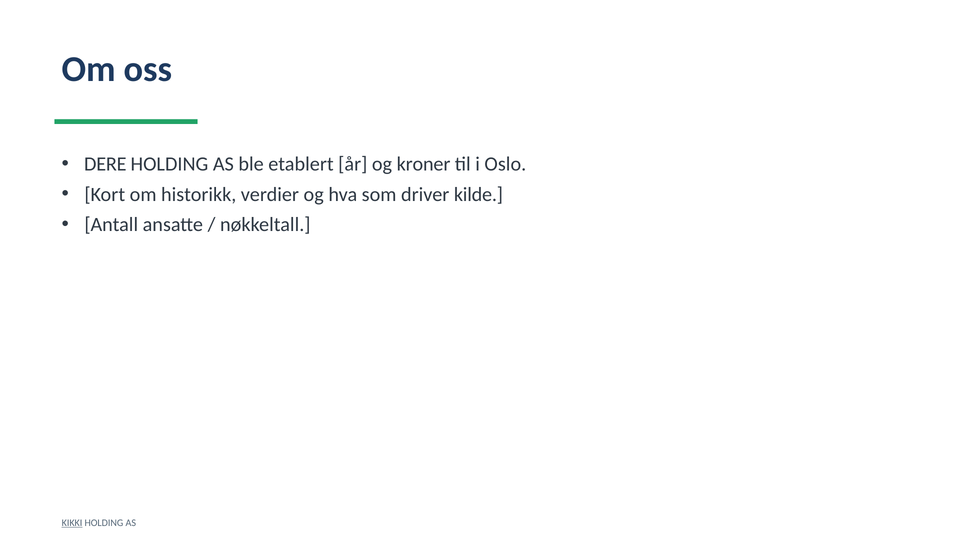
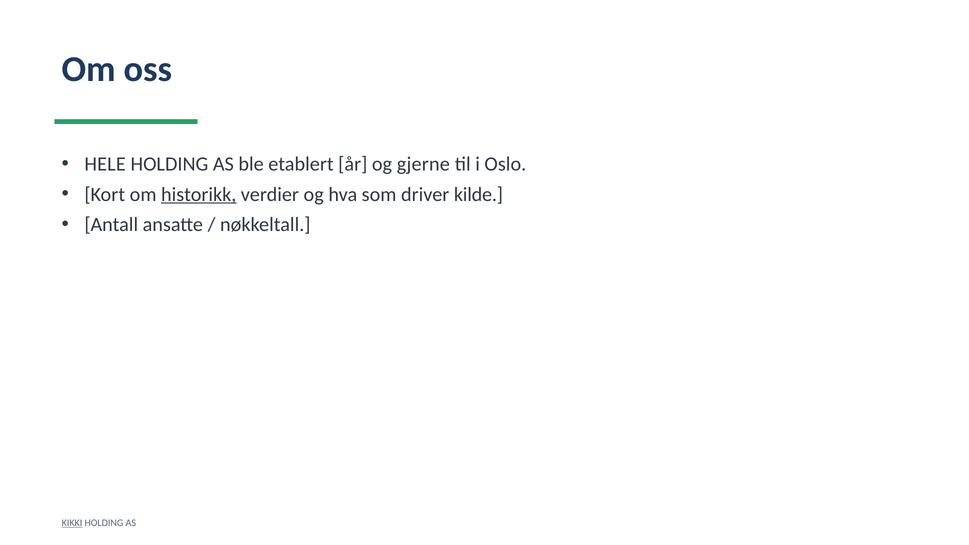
DERE: DERE -> HELE (105, 164)
kroner: kroner -> gjerne (423, 164)
historikk underline: none -> present (199, 194)
